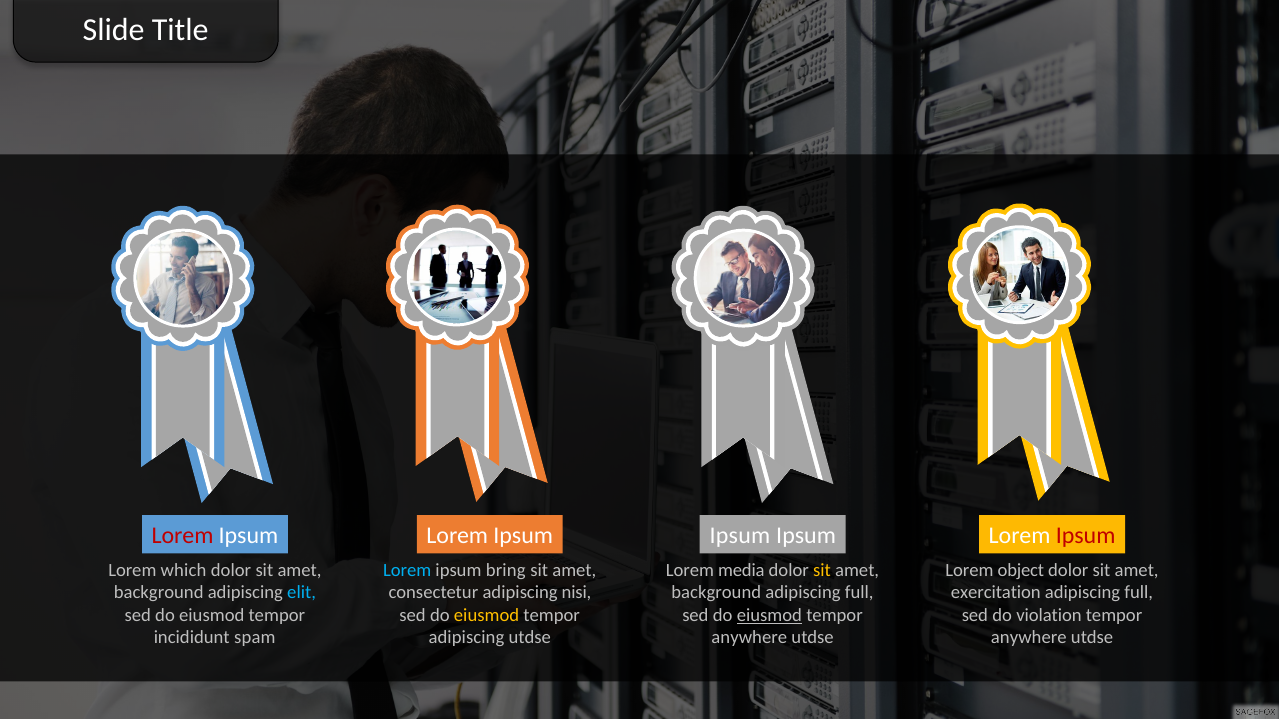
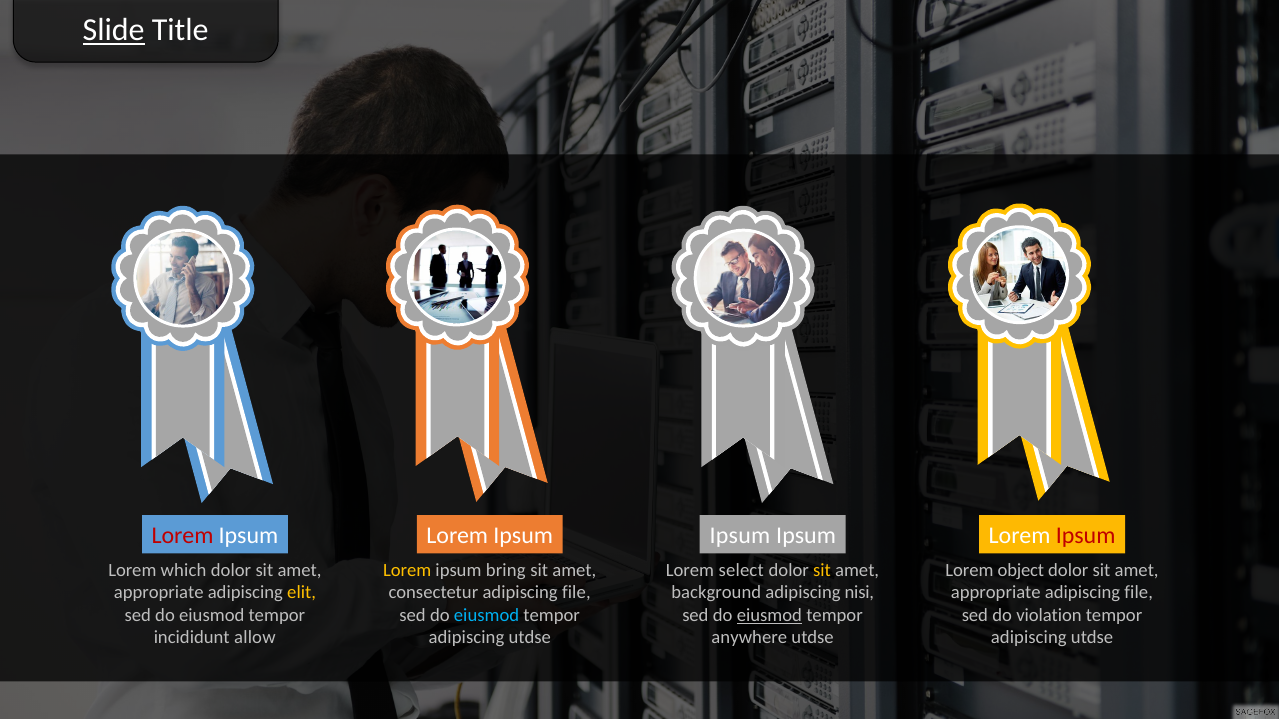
Slide underline: none -> present (114, 30)
Lorem colour: light blue -> yellow (407, 571)
media: media -> select (741, 571)
background: background -> appropriate (159, 593)
elit colour: light blue -> yellow (302, 593)
consectetur adipiscing nisi: nisi -> file (576, 593)
full: full -> nisi (859, 593)
exercitation: exercitation -> appropriate (996, 593)
full: full -> file (1139, 593)
eiusmod colour: yellow -> light blue (487, 615)
spam: spam -> allow (255, 638)
anywhere: anywhere -> adipiscing (1029, 638)
